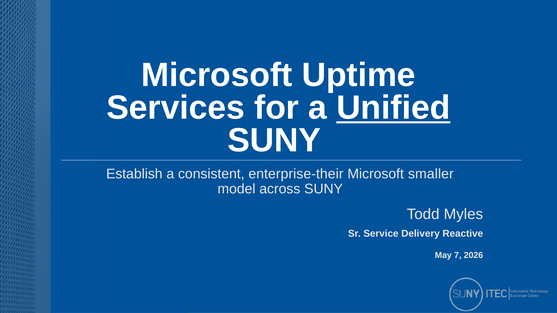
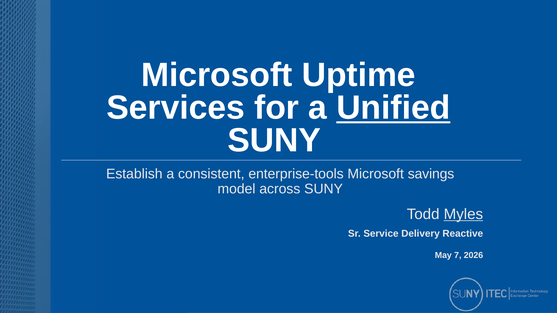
enterprise‑their: enterprise‑their -> enterprise‑tools (296, 174)
smaller: smaller -> savings (431, 174)
Myles underline: none -> present (463, 214)
